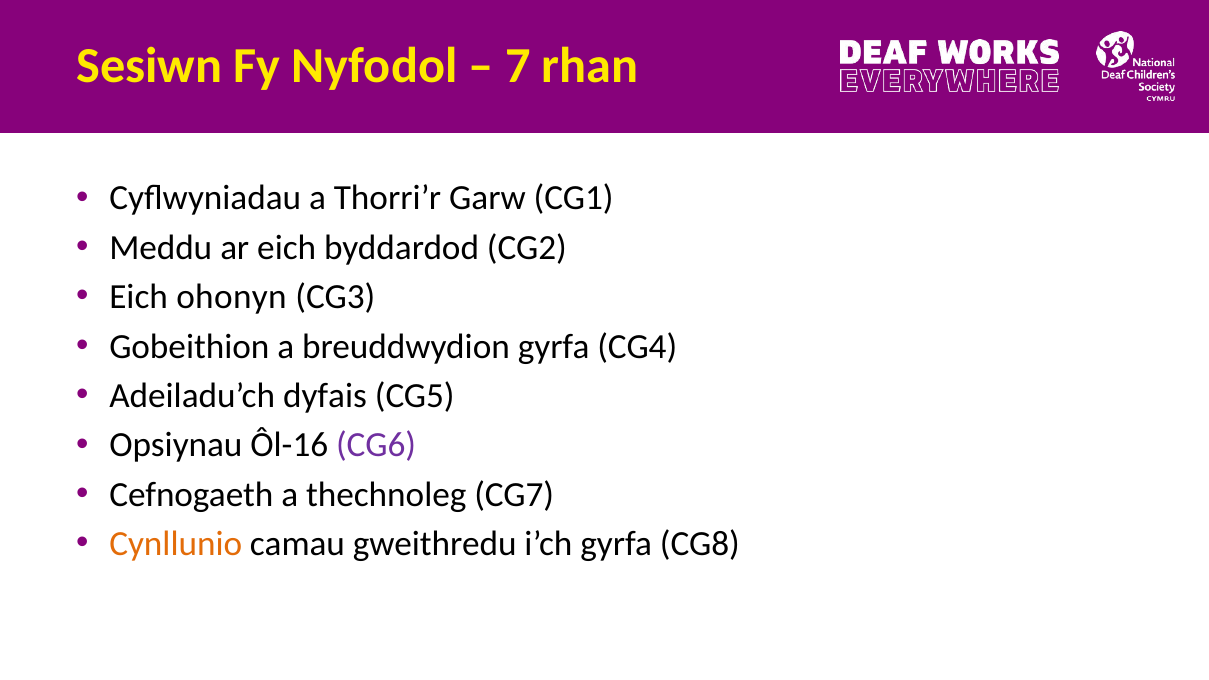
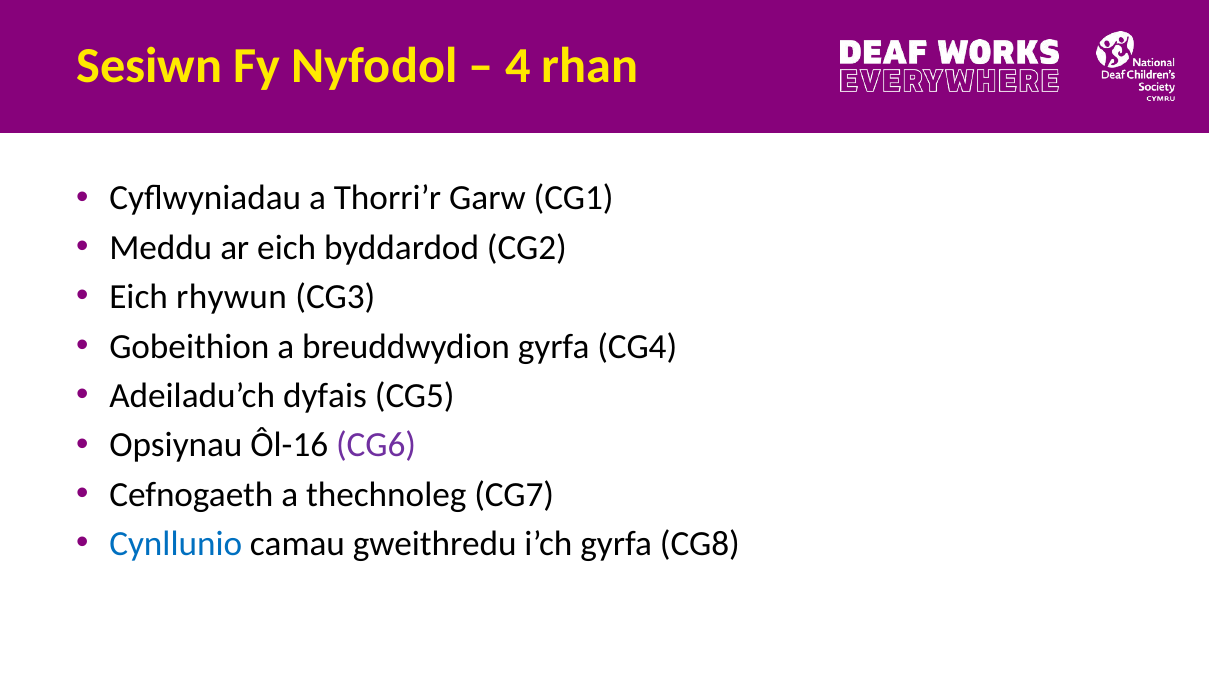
7: 7 -> 4 (518, 66)
ohonyn: ohonyn -> rhywun (231, 297)
Cynllunio colour: orange -> blue (176, 544)
